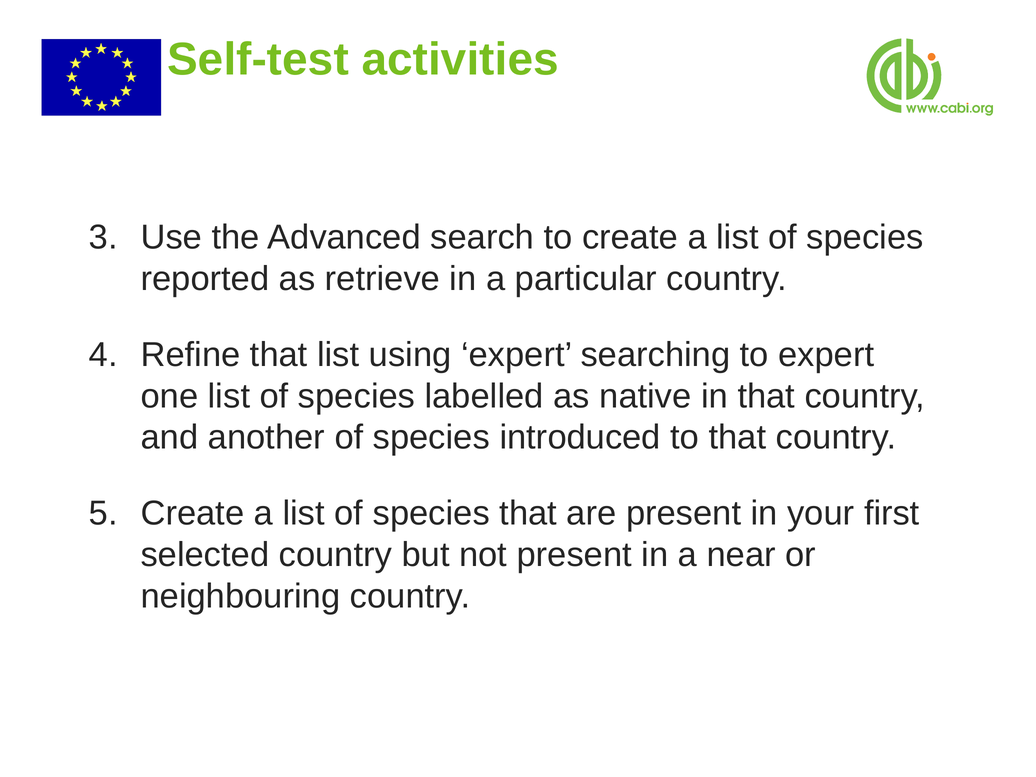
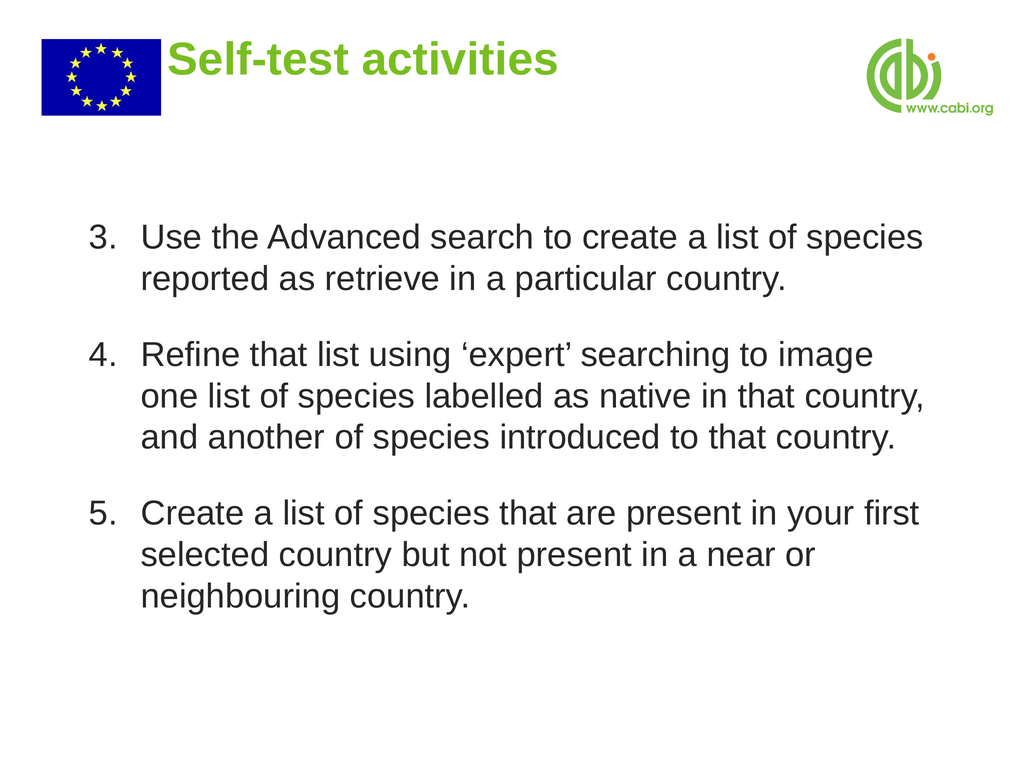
to expert: expert -> image (826, 355)
